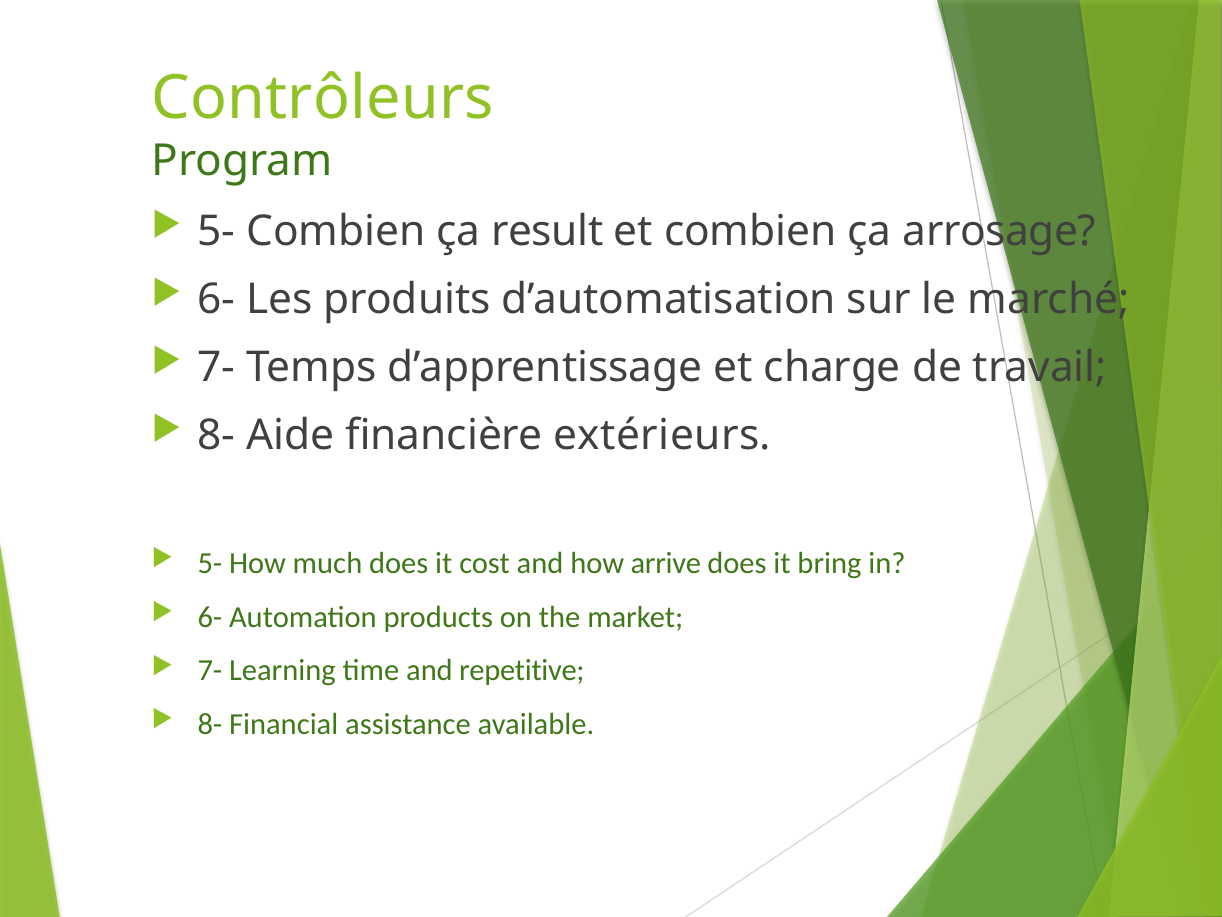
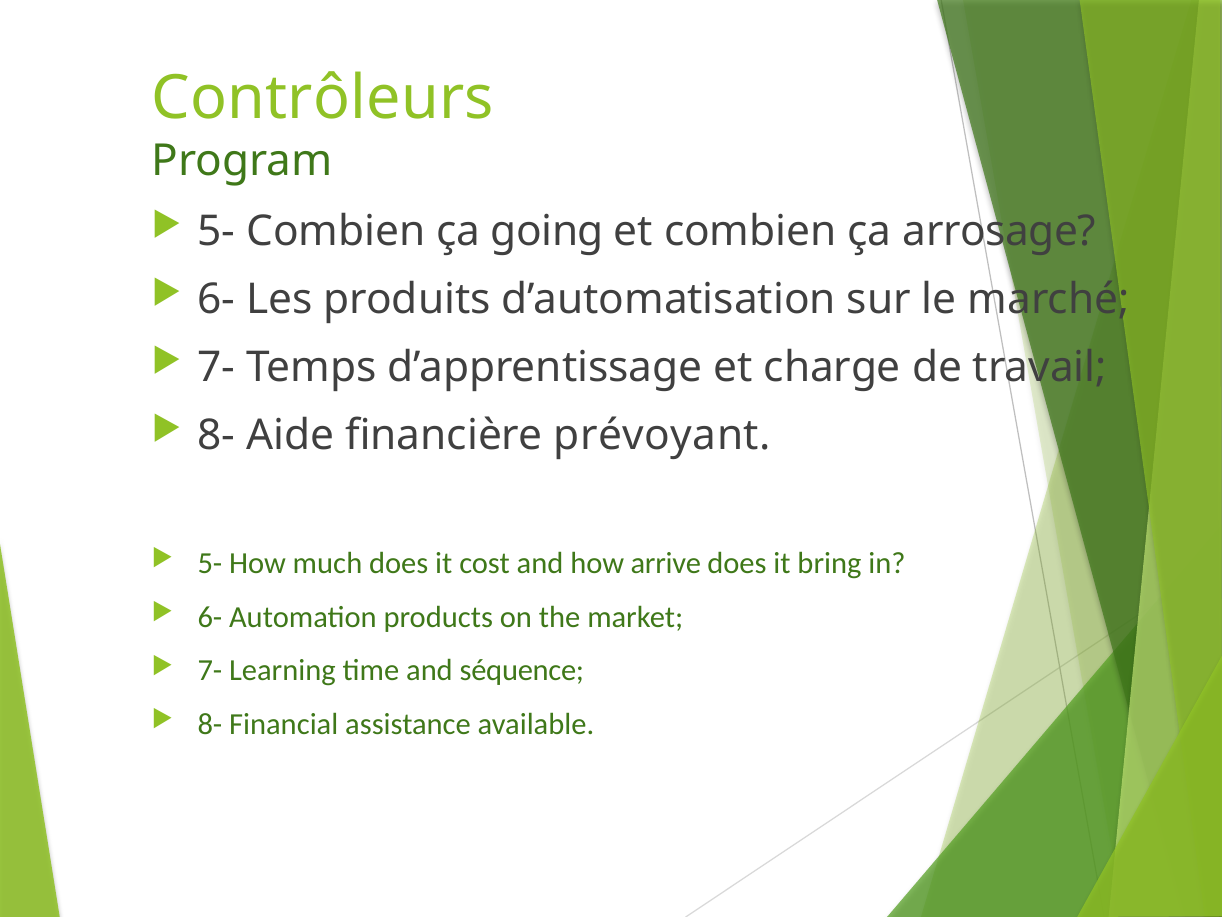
result: result -> going (547, 232)
extérieurs: extérieurs -> prévoyant (662, 435)
repetitive: repetitive -> séquence (522, 670)
